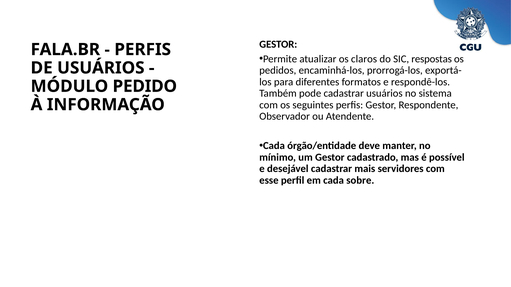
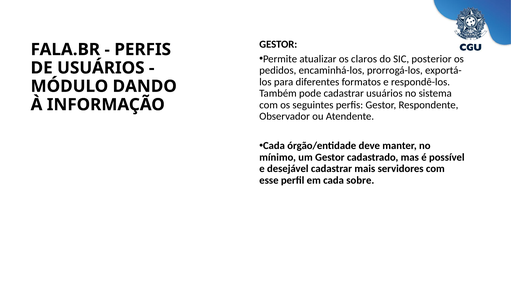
respostas: respostas -> posterior (432, 59)
PEDIDO: PEDIDO -> DANDO (145, 86)
